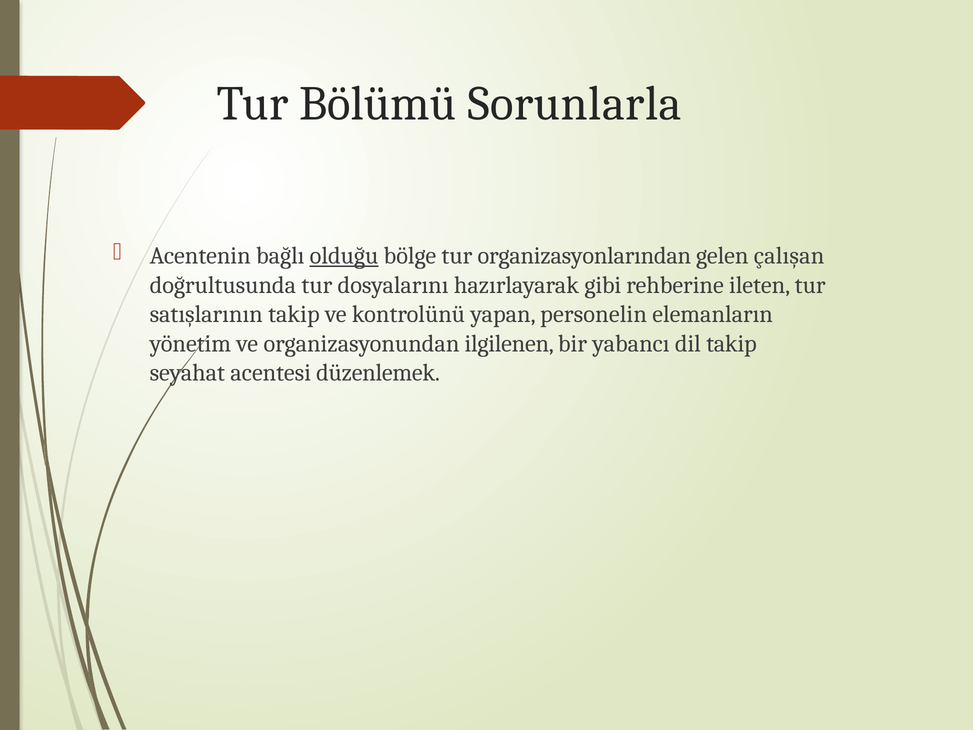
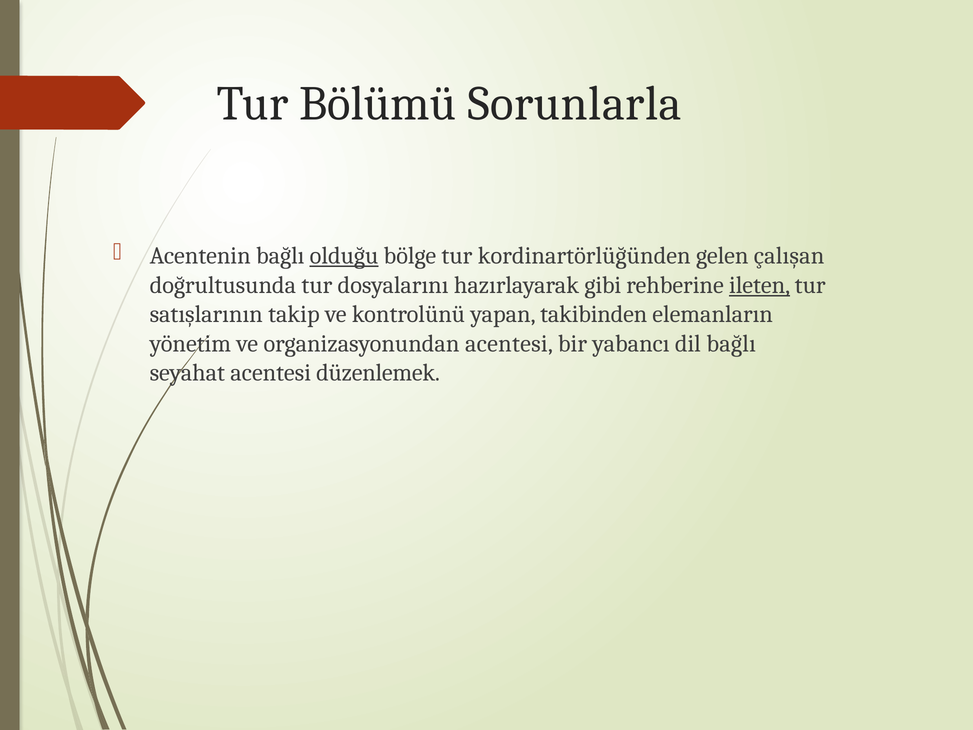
organizasyonlarından: organizasyonlarından -> kordinartörlüğünden (584, 256)
ileten underline: none -> present (760, 285)
personelin: personelin -> takibinden (594, 314)
organizasyonundan ilgilenen: ilgilenen -> acentesi (509, 343)
dil takip: takip -> bağlı (731, 343)
